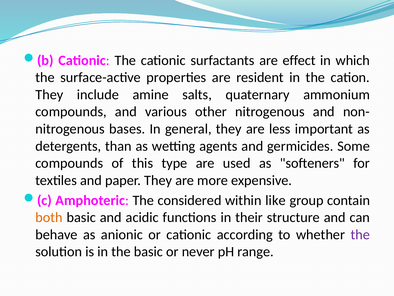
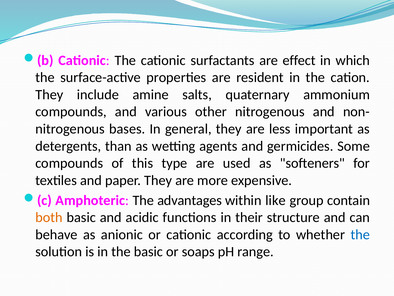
considered: considered -> advantages (190, 200)
the colour: purple -> blue (360, 234)
never: never -> soaps (198, 251)
